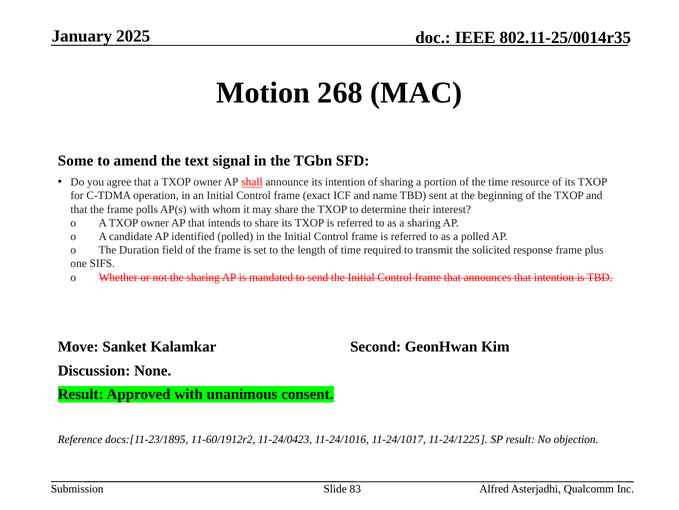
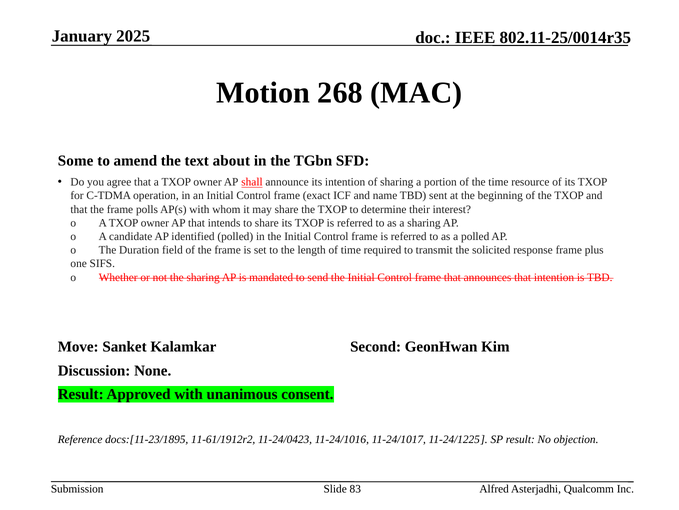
signal: signal -> about (231, 161)
11-60/1912r2: 11-60/1912r2 -> 11-61/1912r2 (223, 439)
